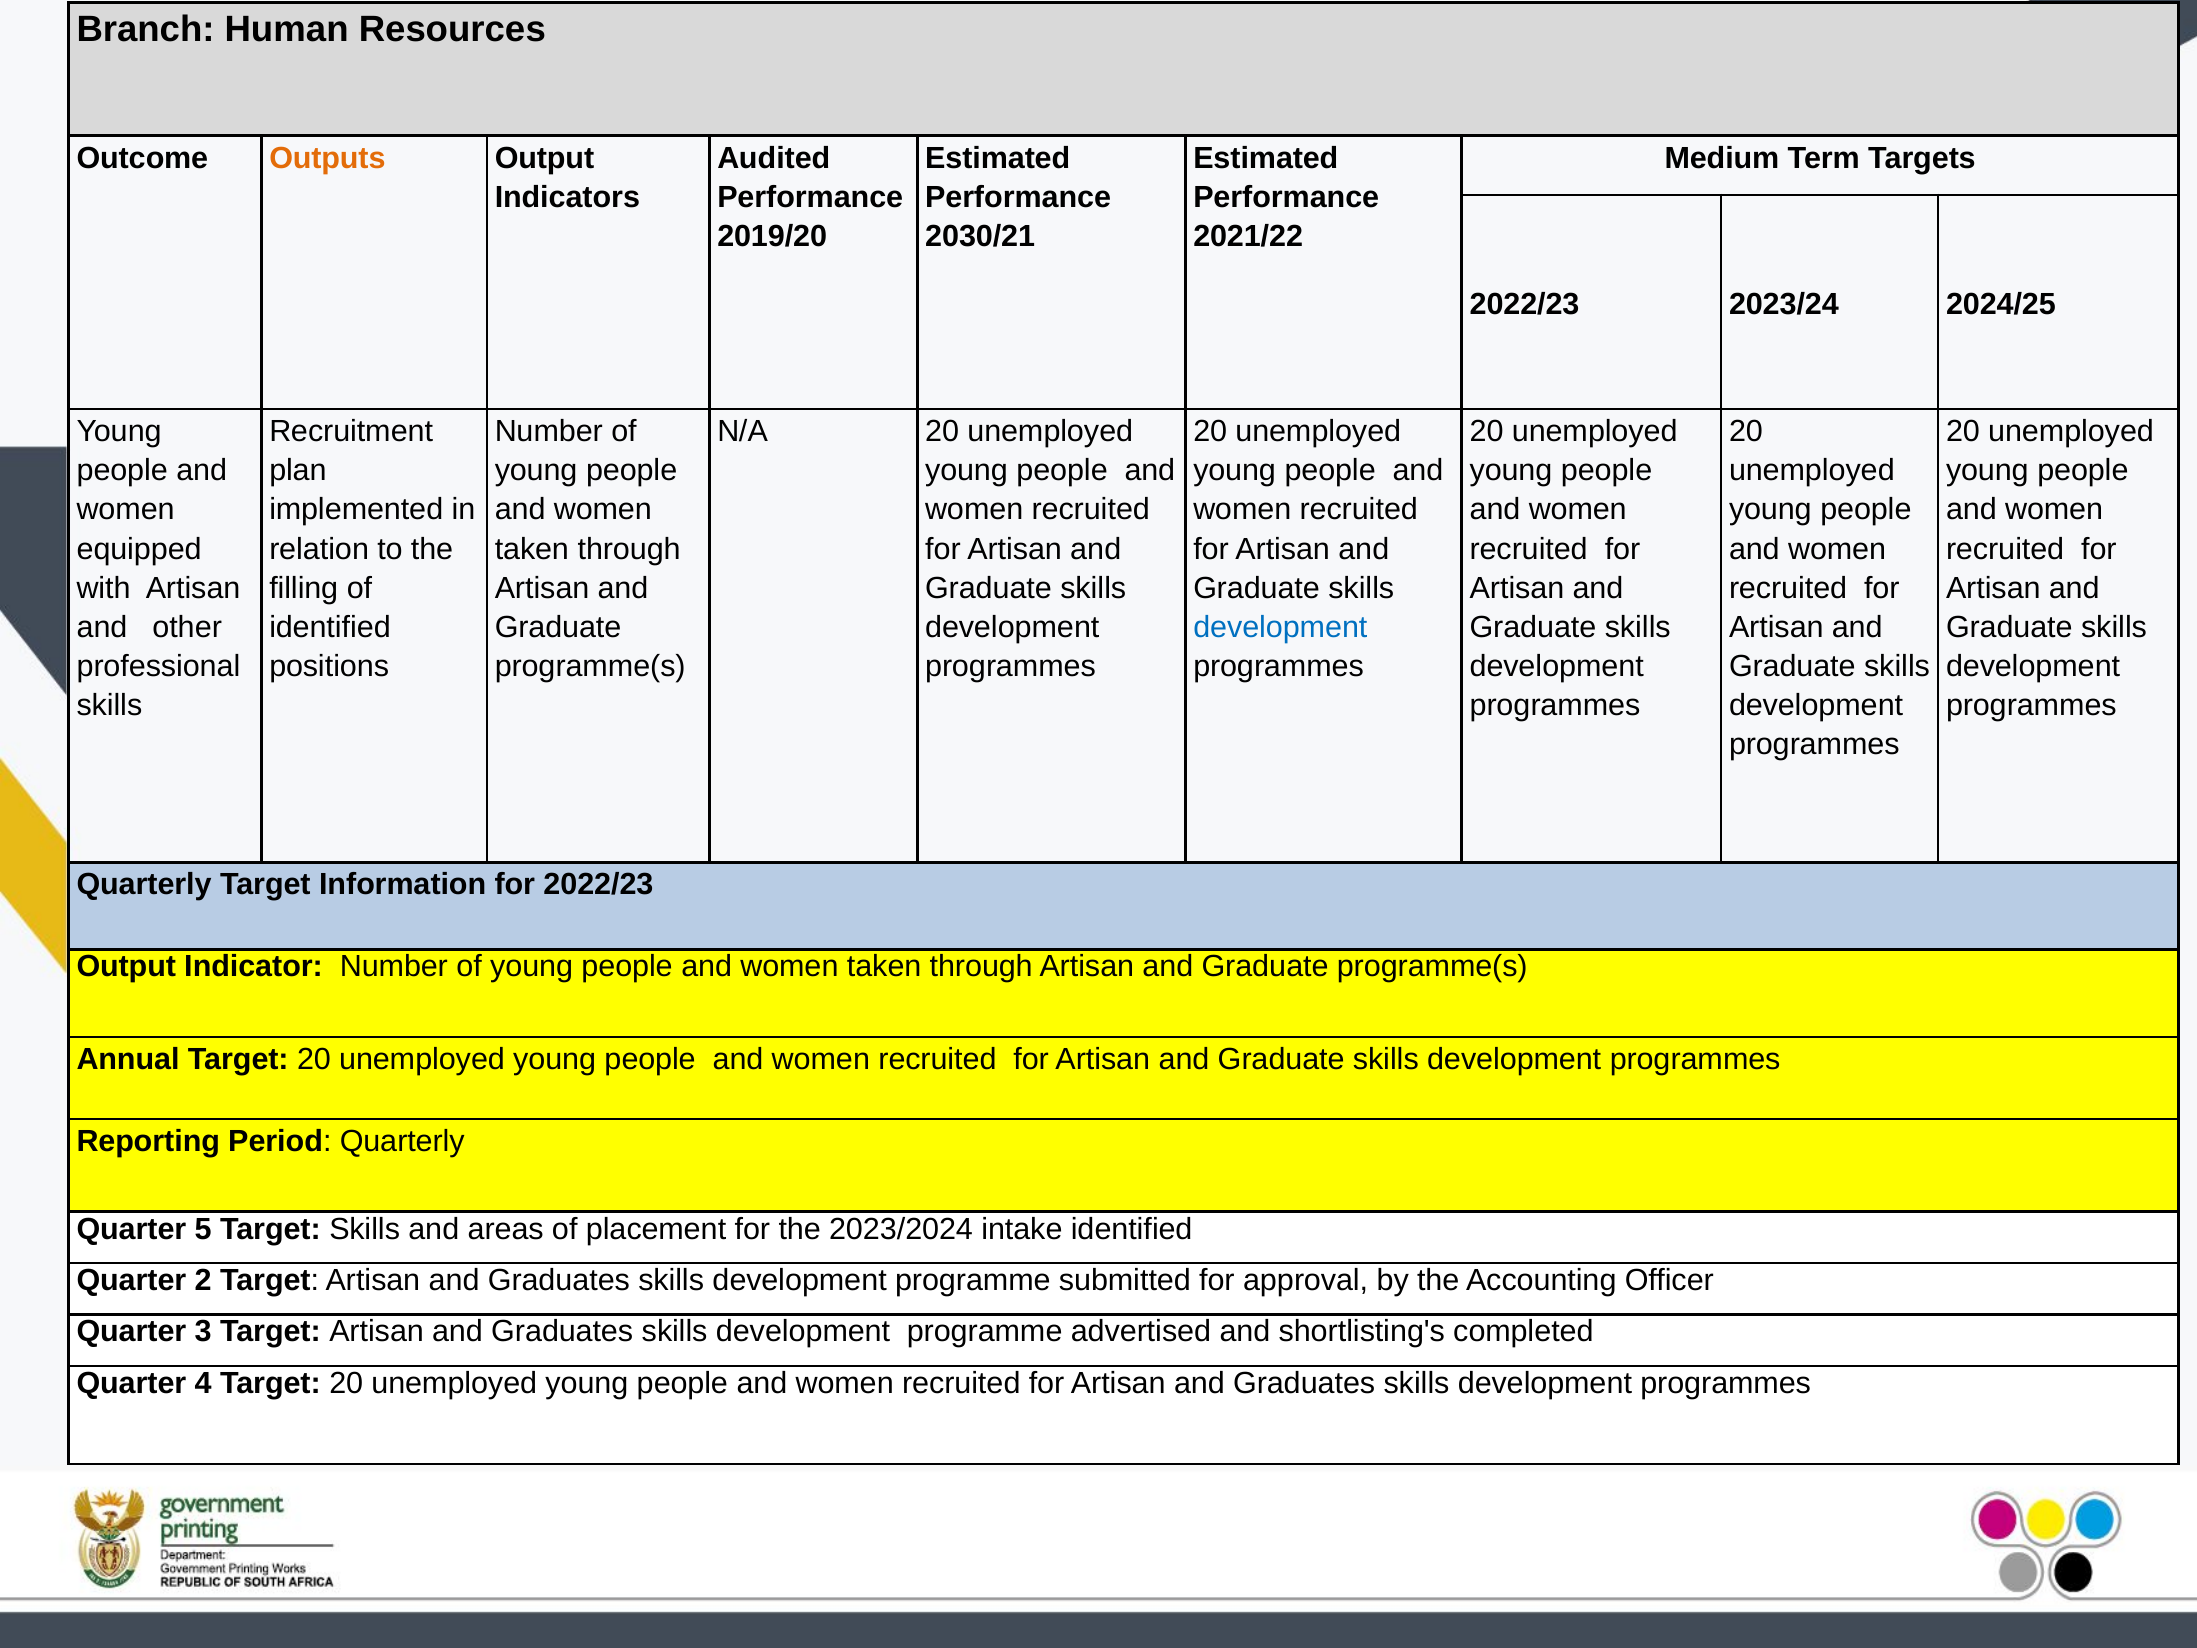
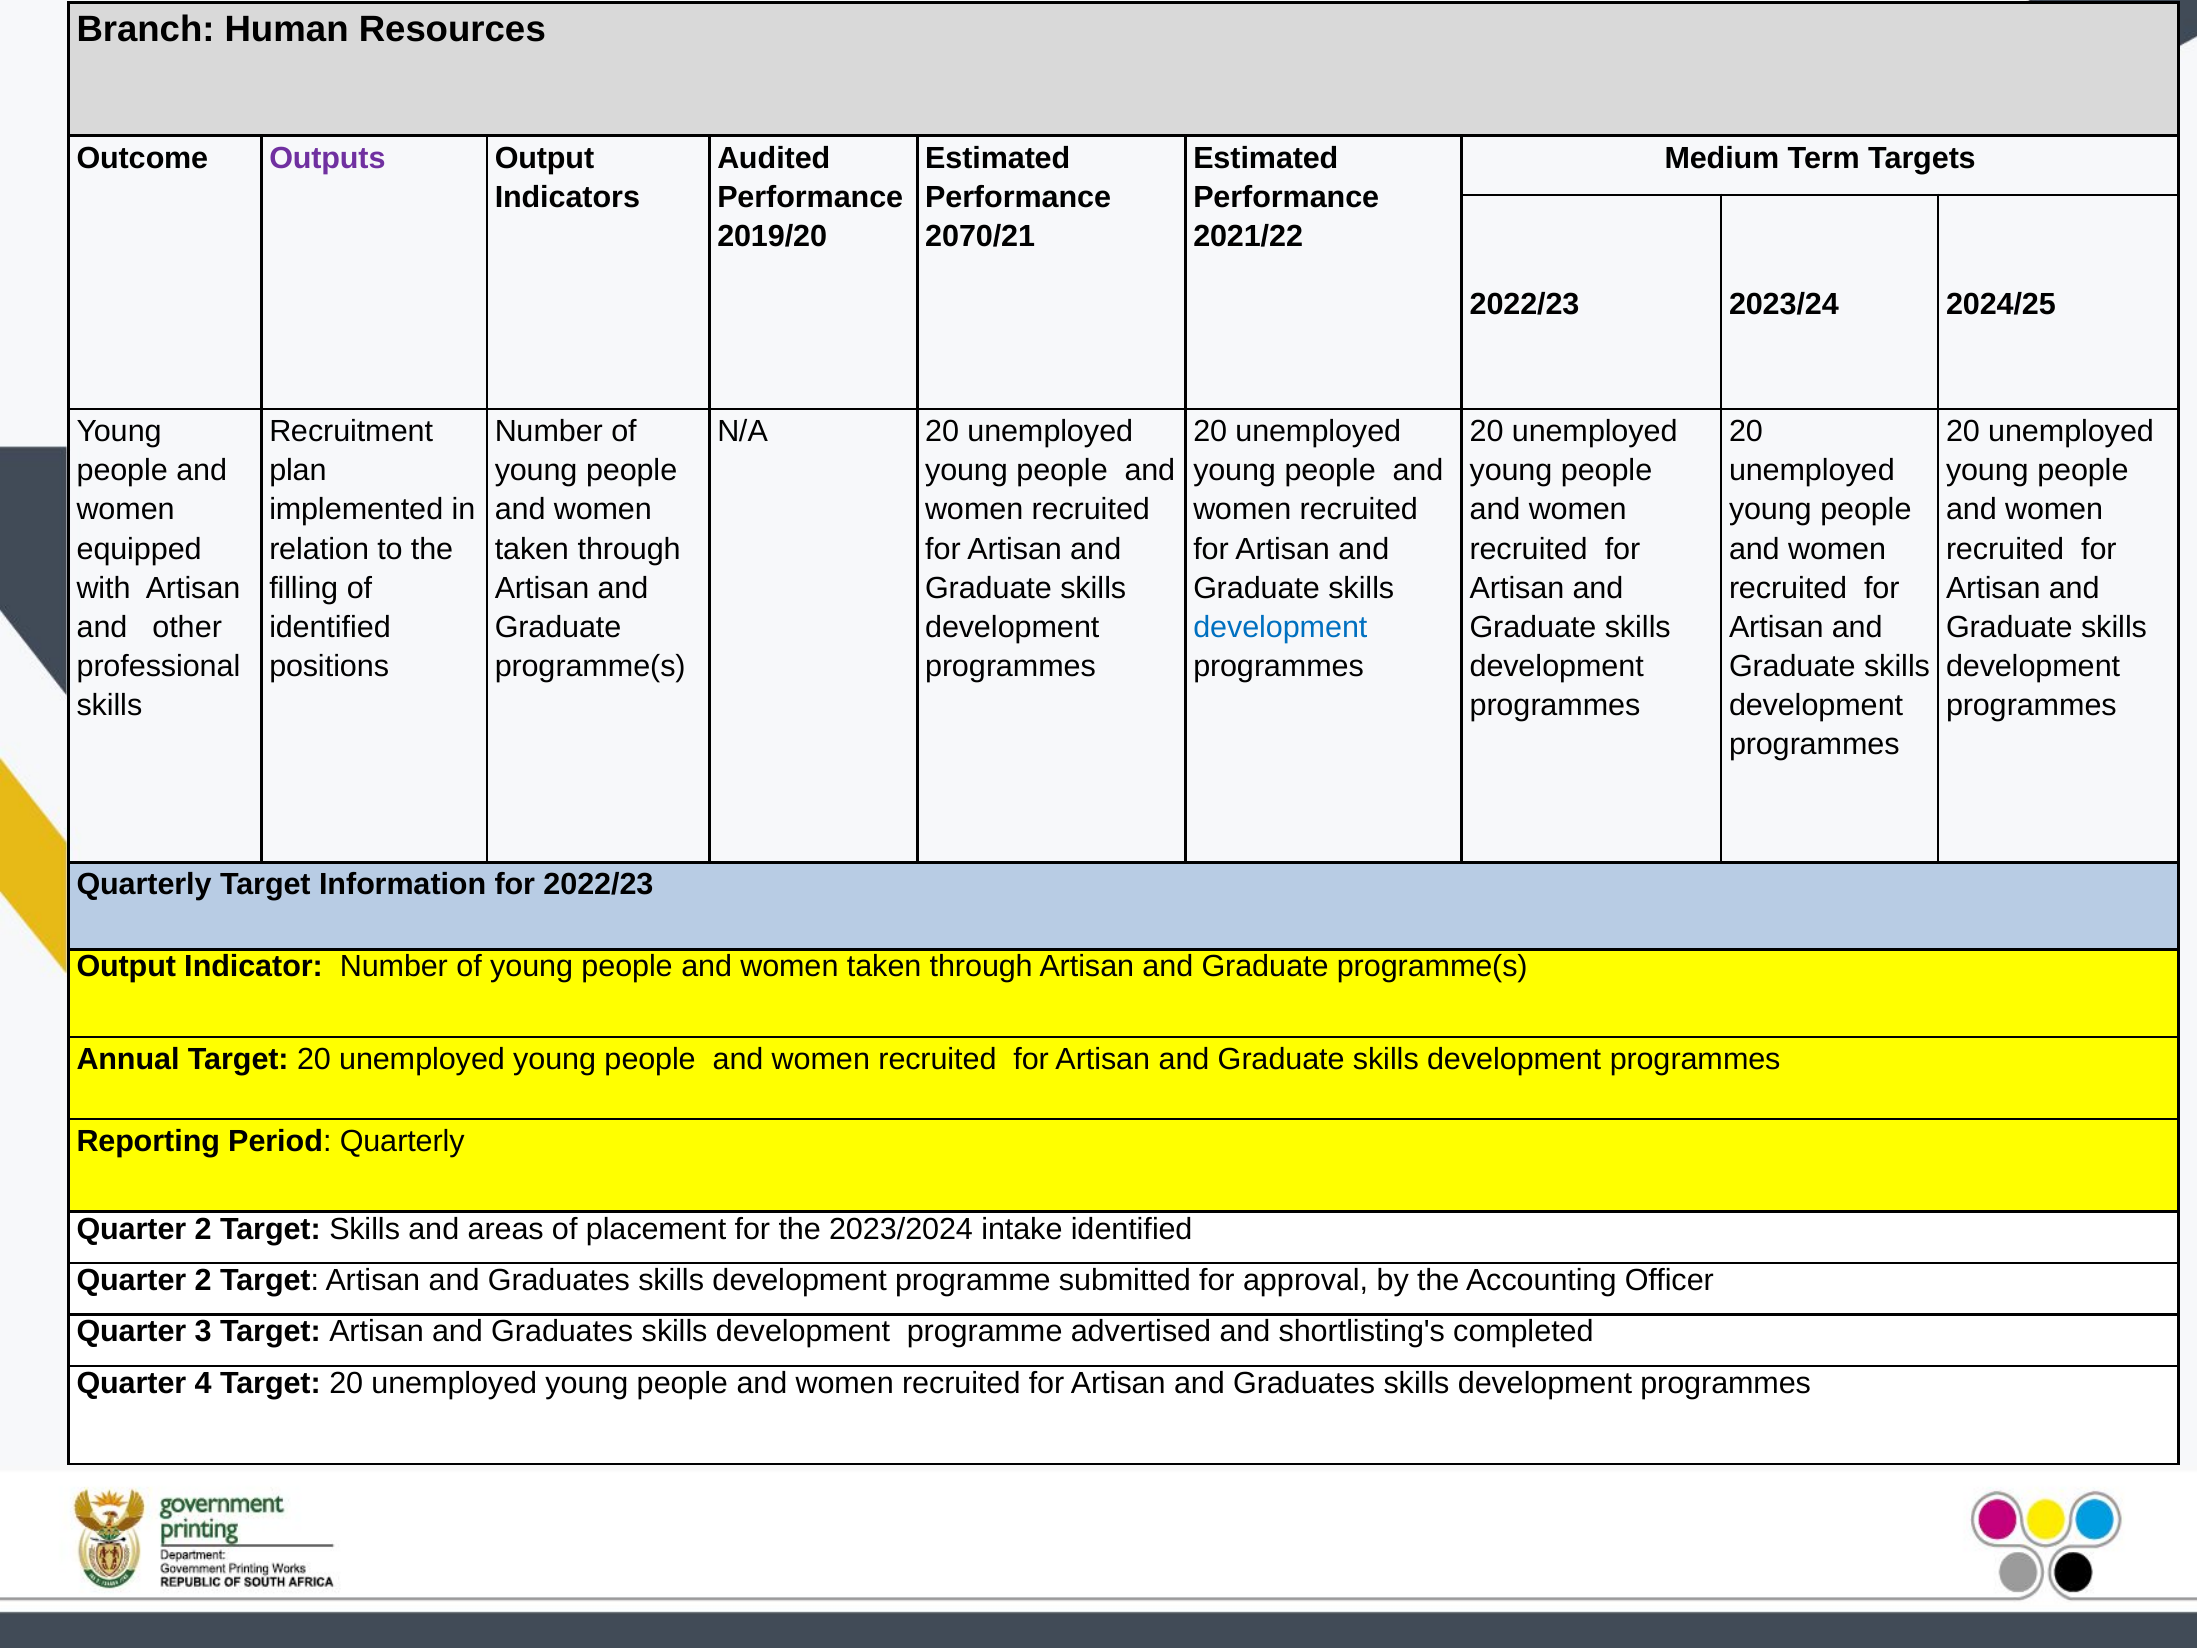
Outputs colour: orange -> purple (327, 158)
2030/21: 2030/21 -> 2070/21 (980, 237)
5: 5 -> 2 (203, 1229)
